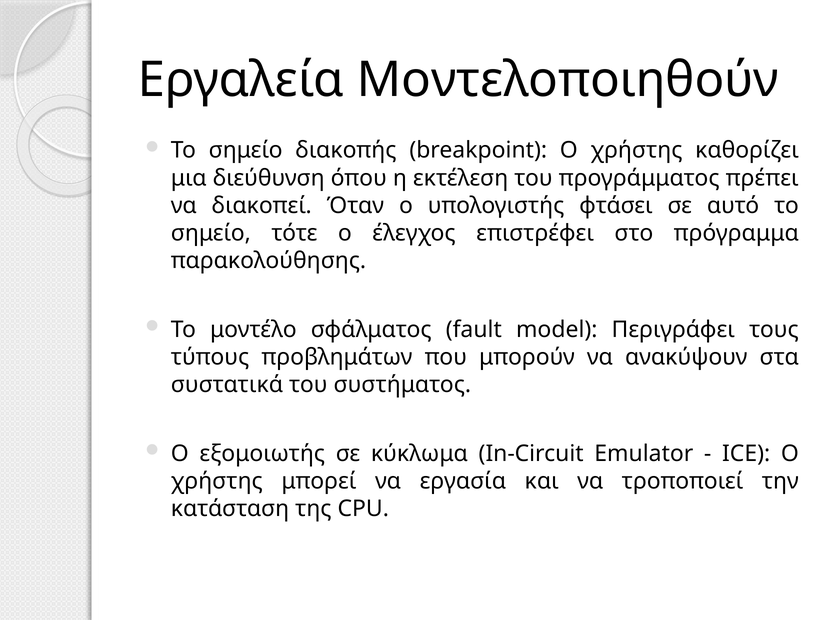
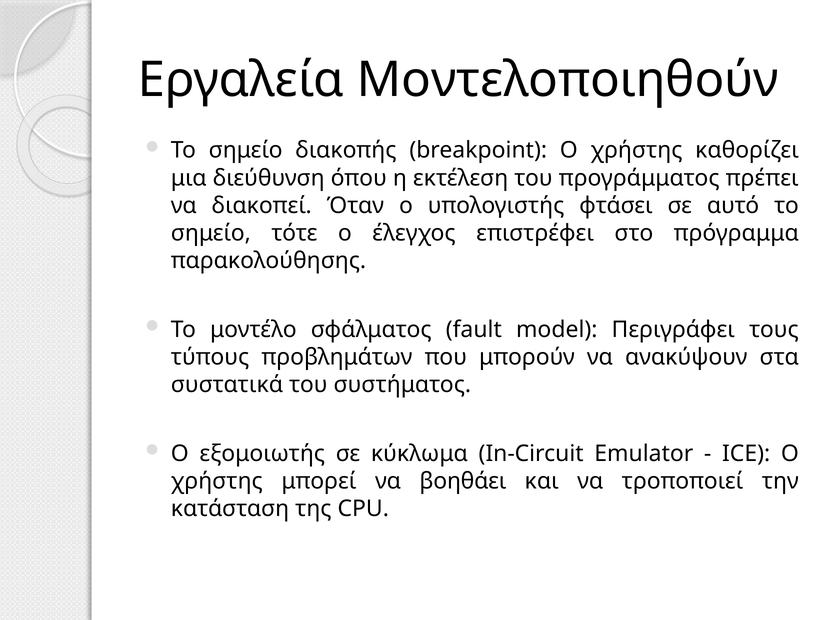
εργασία: εργασία -> βοηθάει (463, 481)
